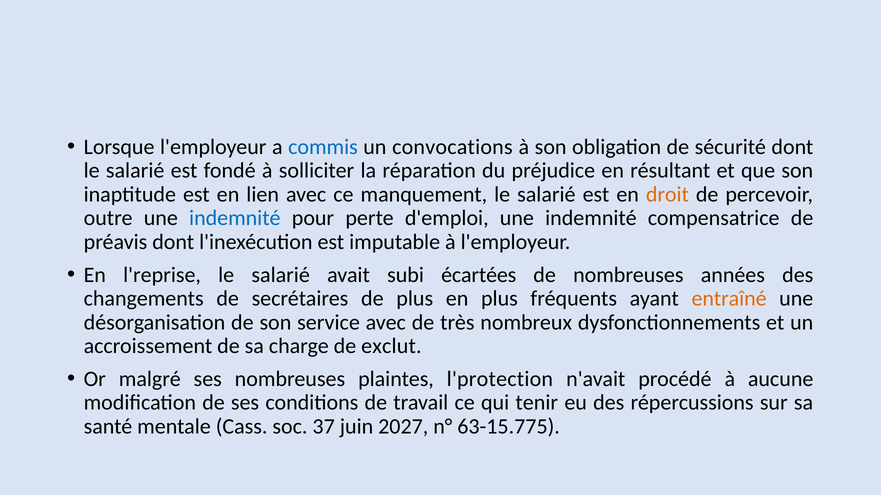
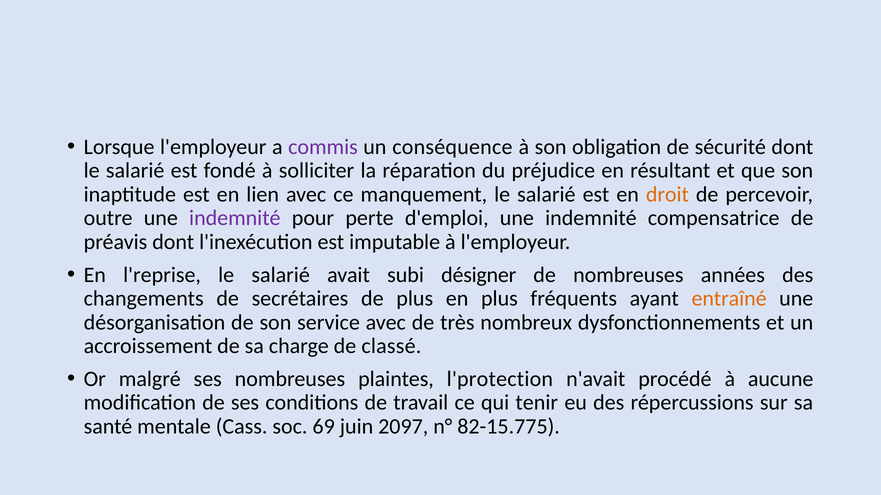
commis colour: blue -> purple (323, 147)
convocations: convocations -> conséquence (452, 147)
indemnité colour: blue -> purple (235, 218)
écartées: écartées -> désigner (479, 275)
exclut: exclut -> classé (391, 346)
37: 37 -> 69 (324, 427)
2027: 2027 -> 2097 (403, 427)
63-15.775: 63-15.775 -> 82-15.775 (509, 427)
